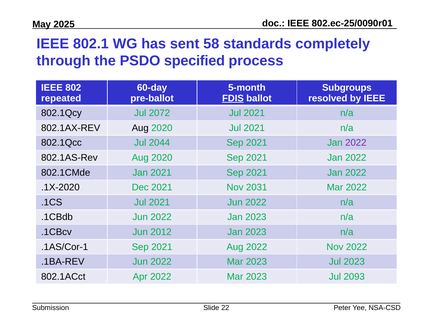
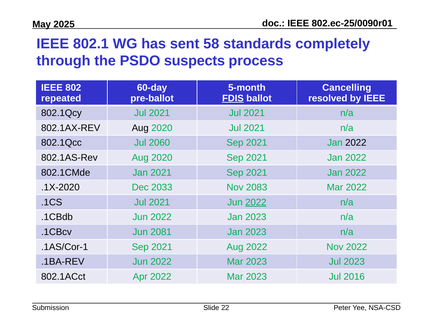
specified: specified -> suspects (194, 61)
Subgroups: Subgroups -> Cancelling (347, 88)
802.1Qcy Jul 2072: 2072 -> 2021 (159, 113)
2044: 2044 -> 2060 (159, 143)
2022 colour: purple -> black (356, 143)
Dec 2021: 2021 -> 2033 (162, 188)
2031: 2031 -> 2083 (257, 188)
2022 underline: none -> present (256, 203)
2012: 2012 -> 2081 (161, 233)
2093: 2093 -> 2016 (354, 277)
